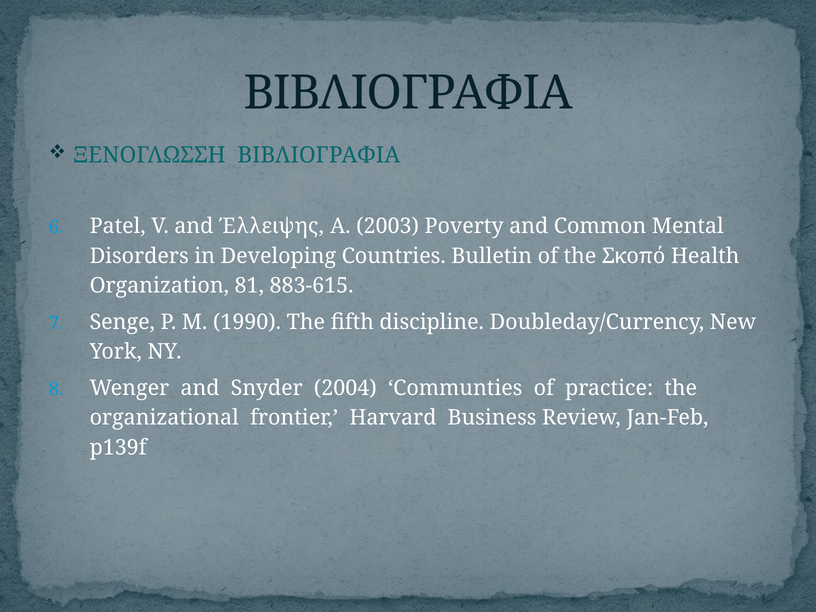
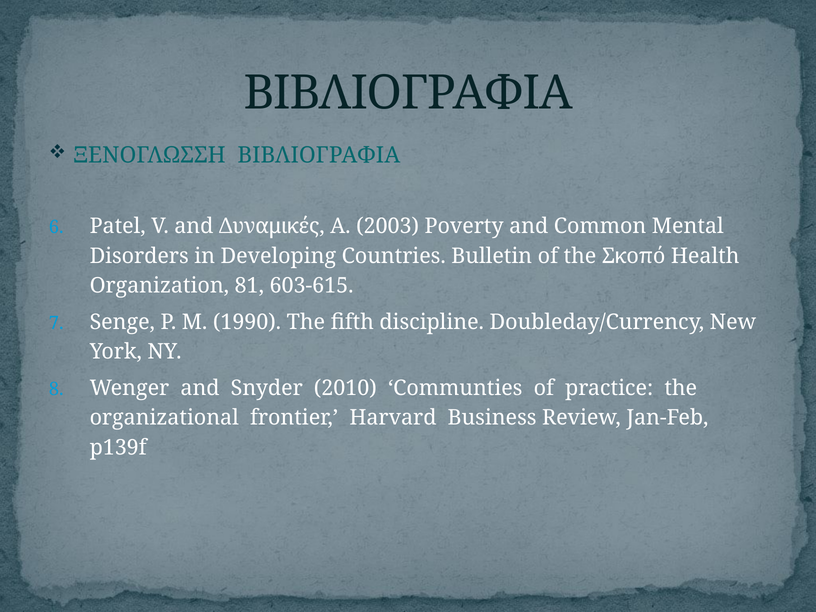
Έλλειψης: Έλλειψης -> Δυναμικές (272, 226)
883-615: 883-615 -> 603-615 (312, 286)
2004: 2004 -> 2010 (345, 388)
